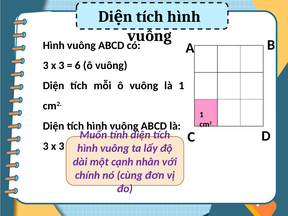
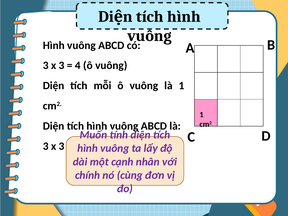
6: 6 -> 4 (78, 66)
